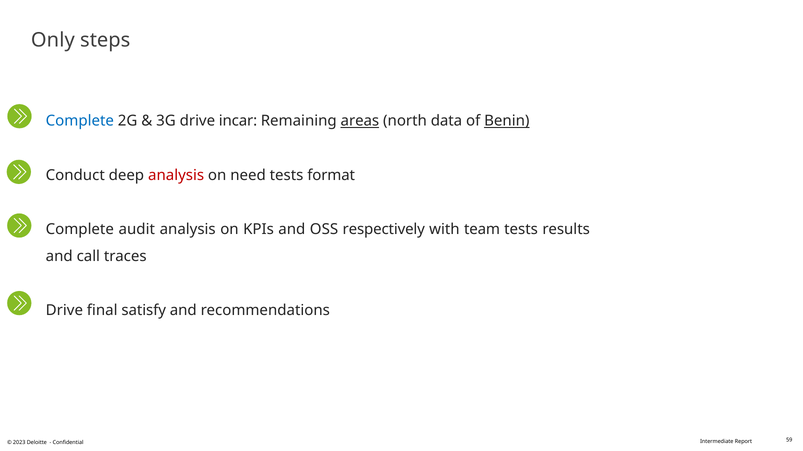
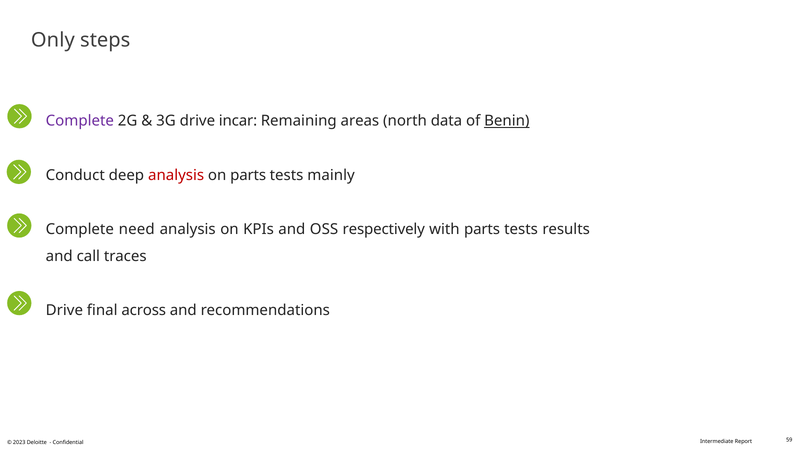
Complete colour: blue -> purple (80, 121)
areas underline: present -> none (360, 121)
on need: need -> parts (248, 175)
format: format -> mainly (331, 175)
audit: audit -> need (137, 230)
with team: team -> parts (482, 230)
satisfy: satisfy -> across (144, 311)
